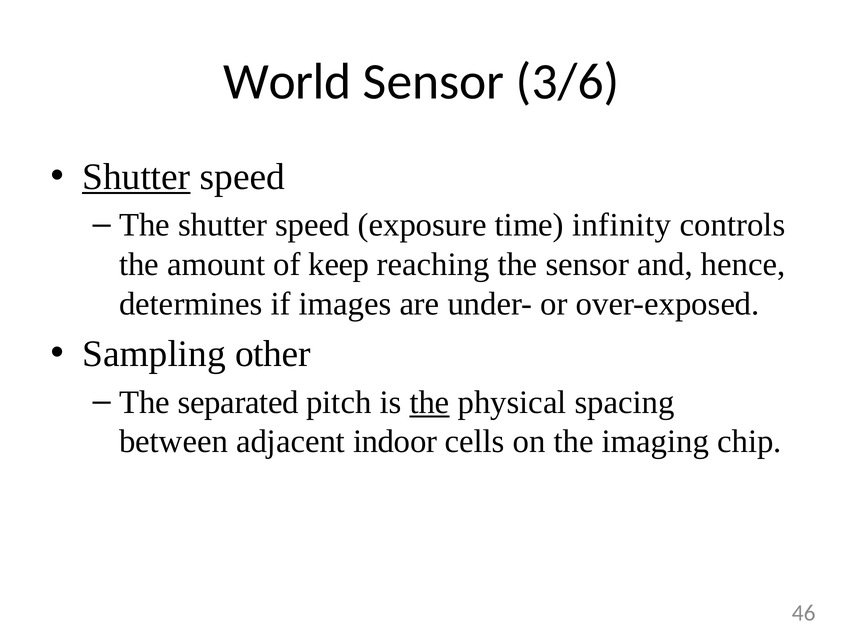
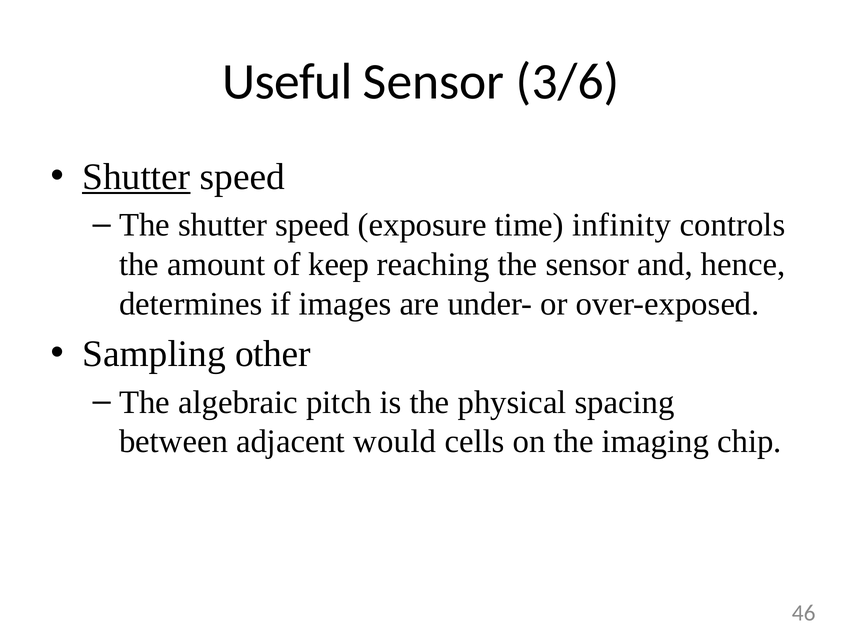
World: World -> Useful (287, 82)
separated: separated -> algebraic (238, 402)
the underline: present -> none (430, 402)
indoor: indoor -> would (395, 442)
